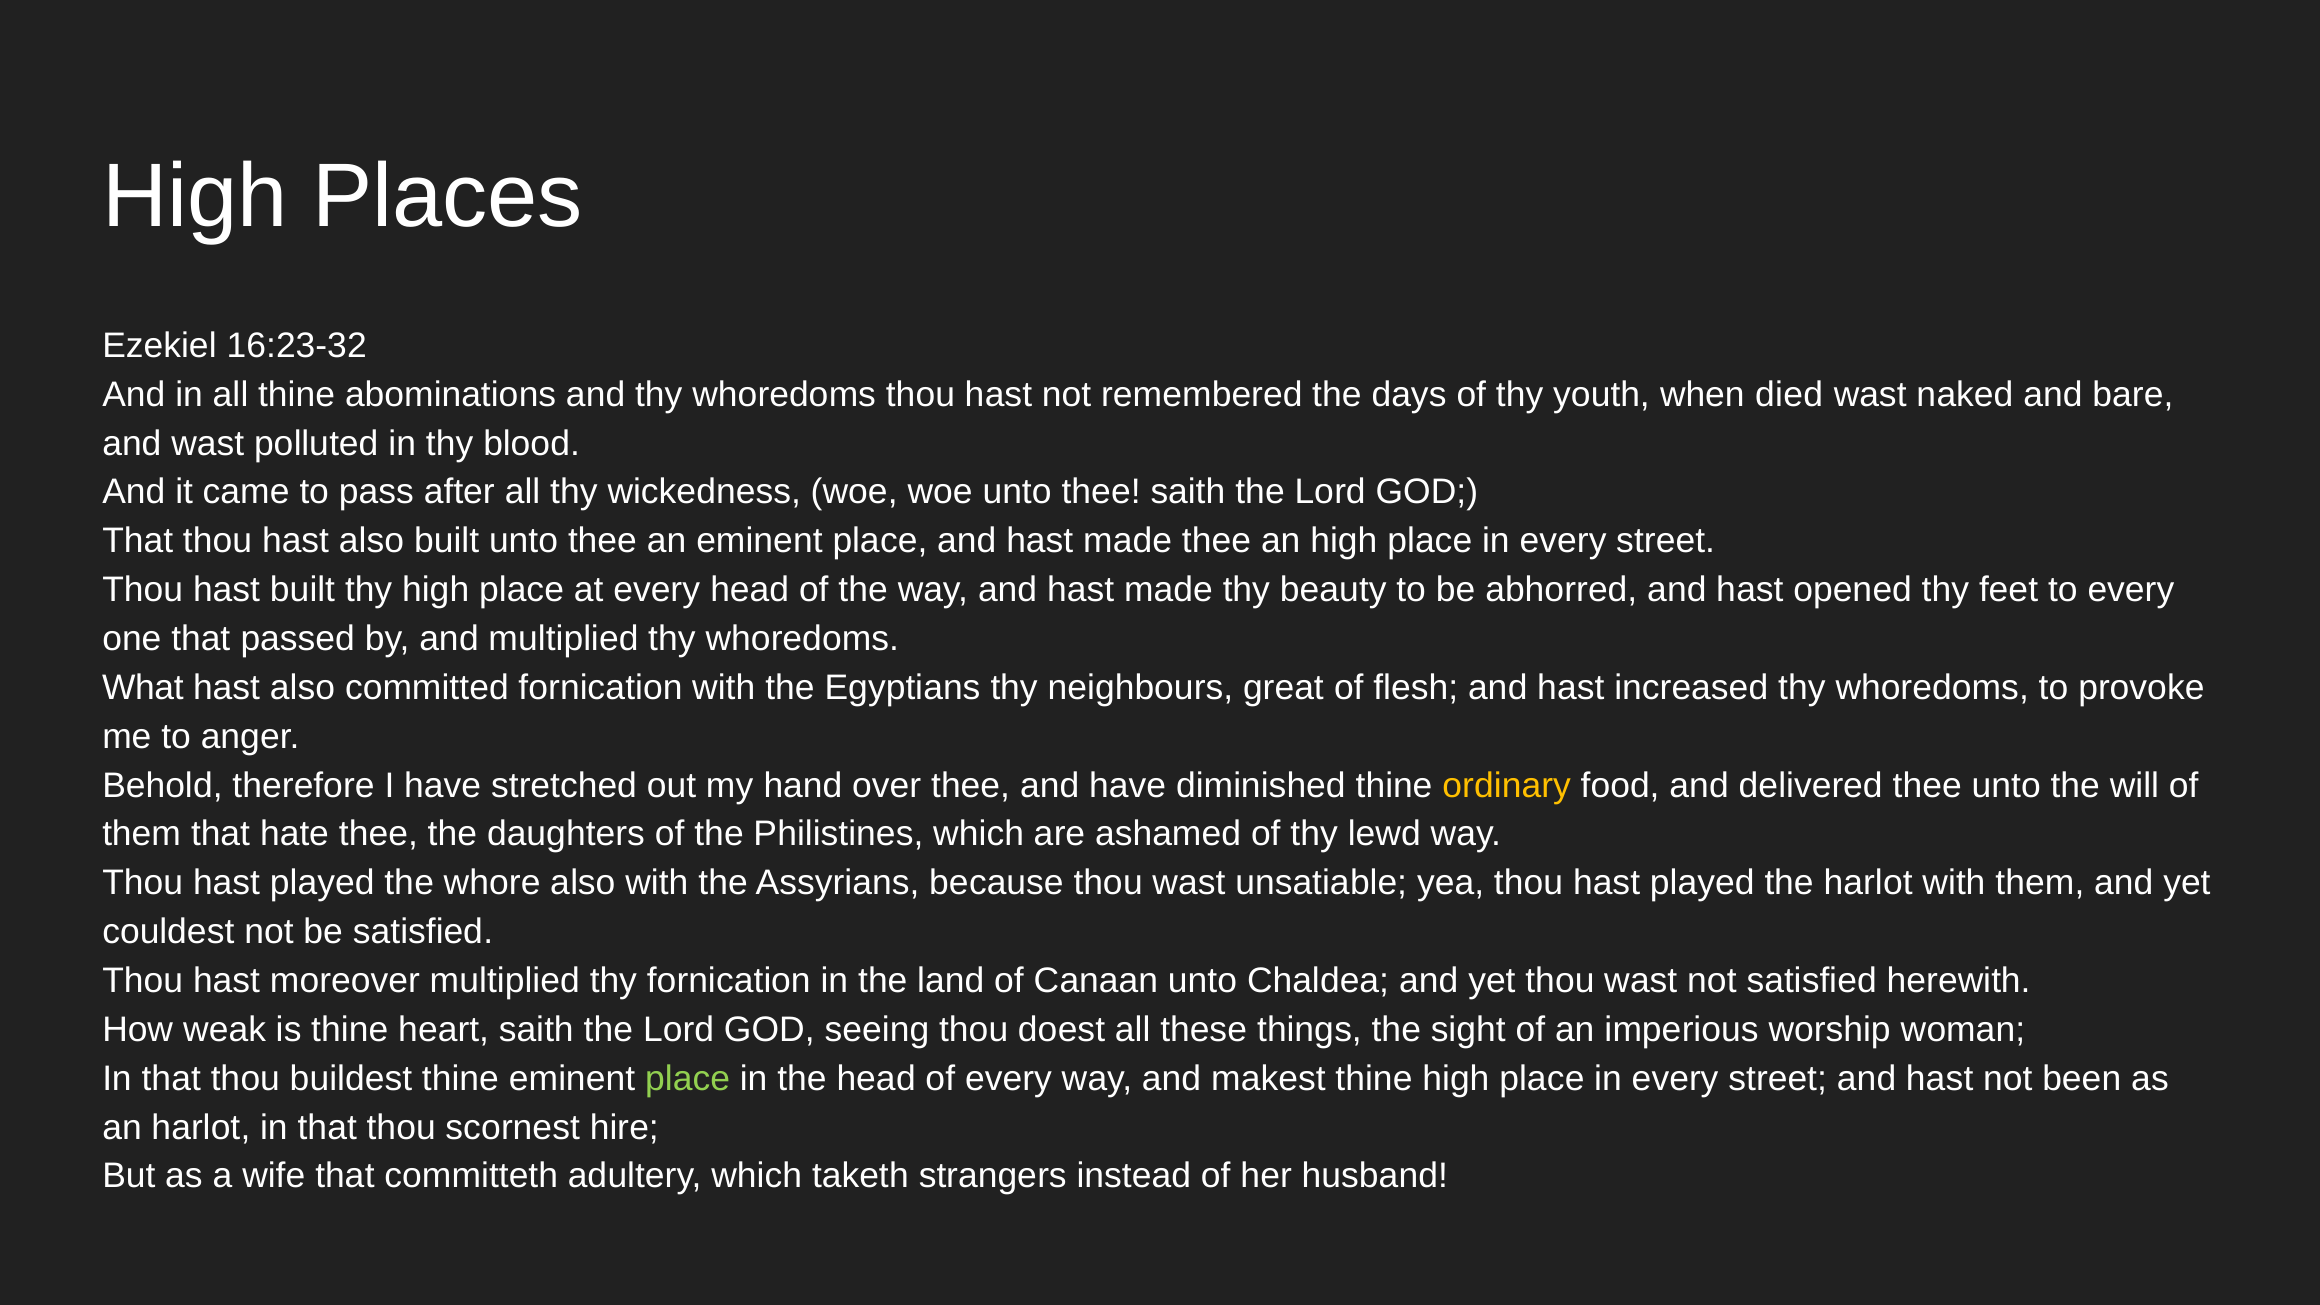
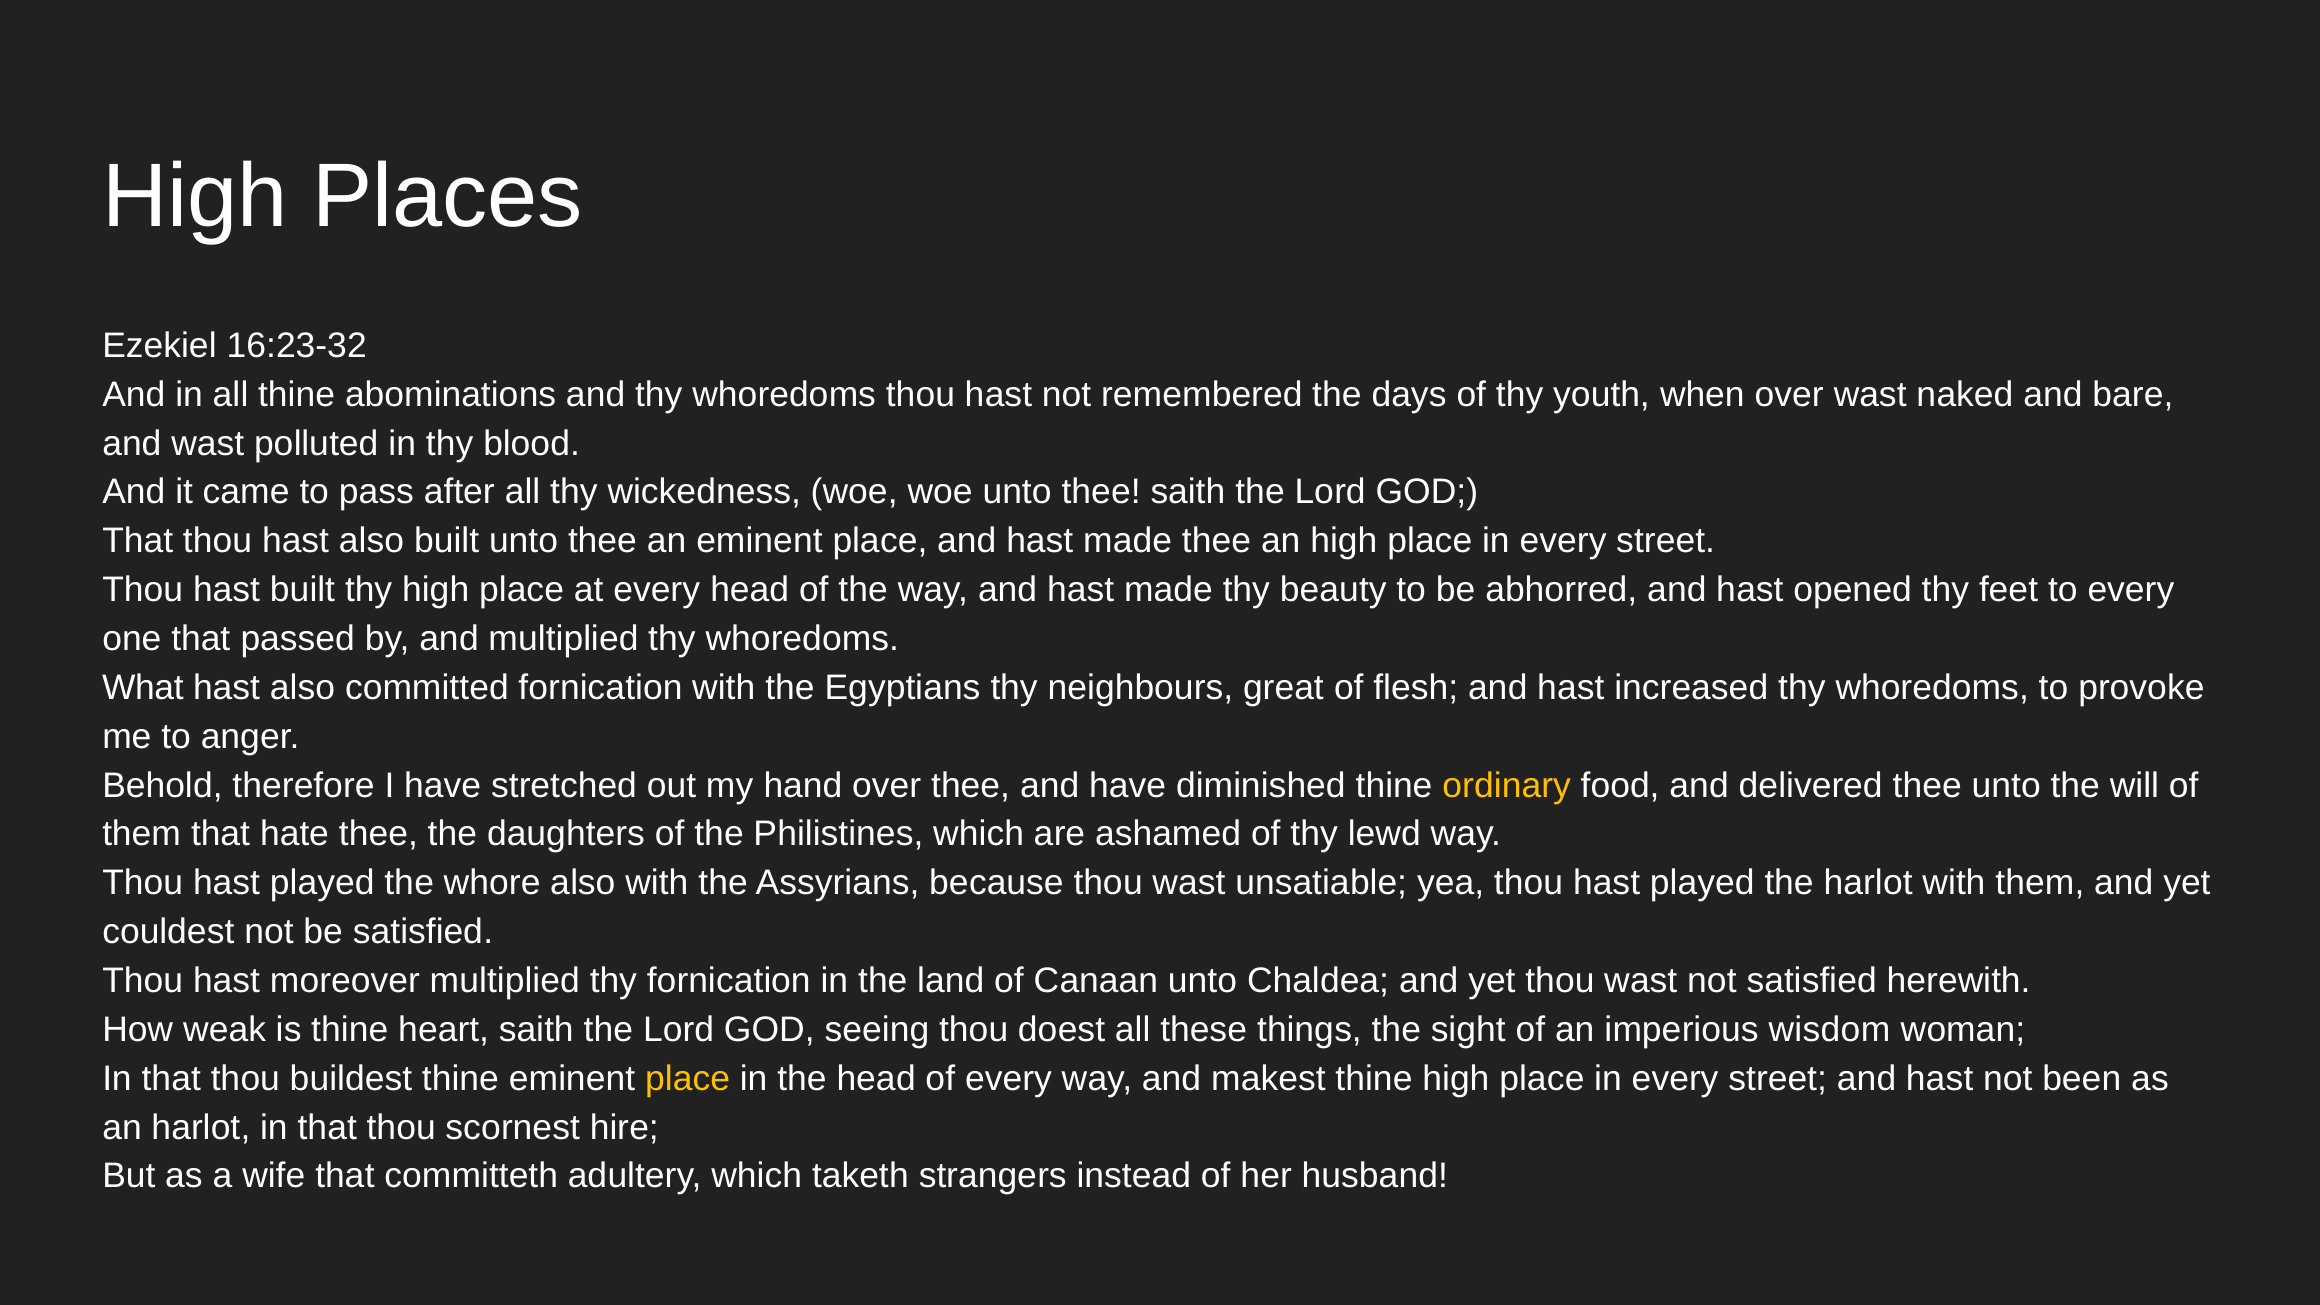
when died: died -> over (1789, 394)
worship: worship -> wisdom (1829, 1030)
place colour: light green -> yellow (688, 1079)
